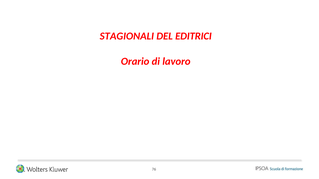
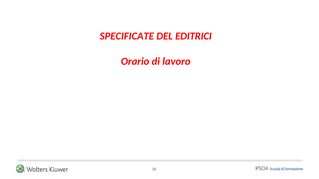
STAGIONALI: STAGIONALI -> SPECIFICATE (127, 36)
